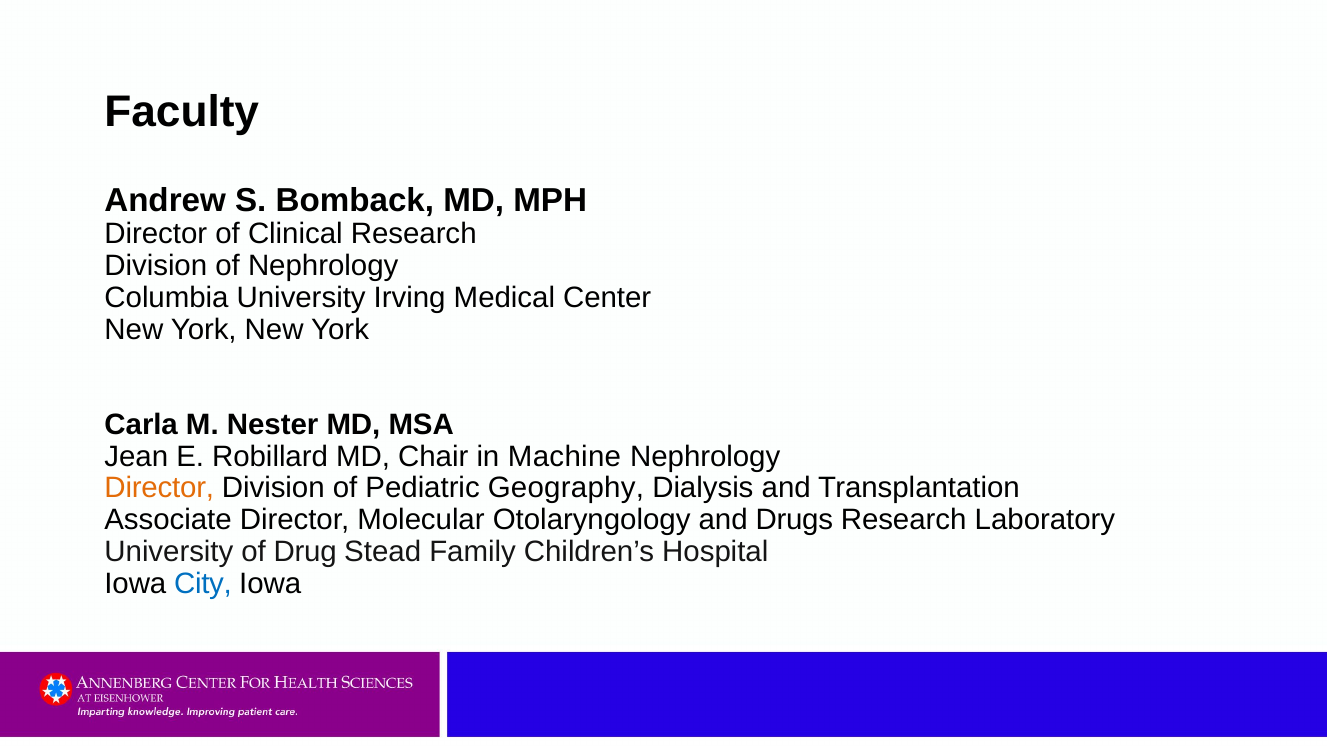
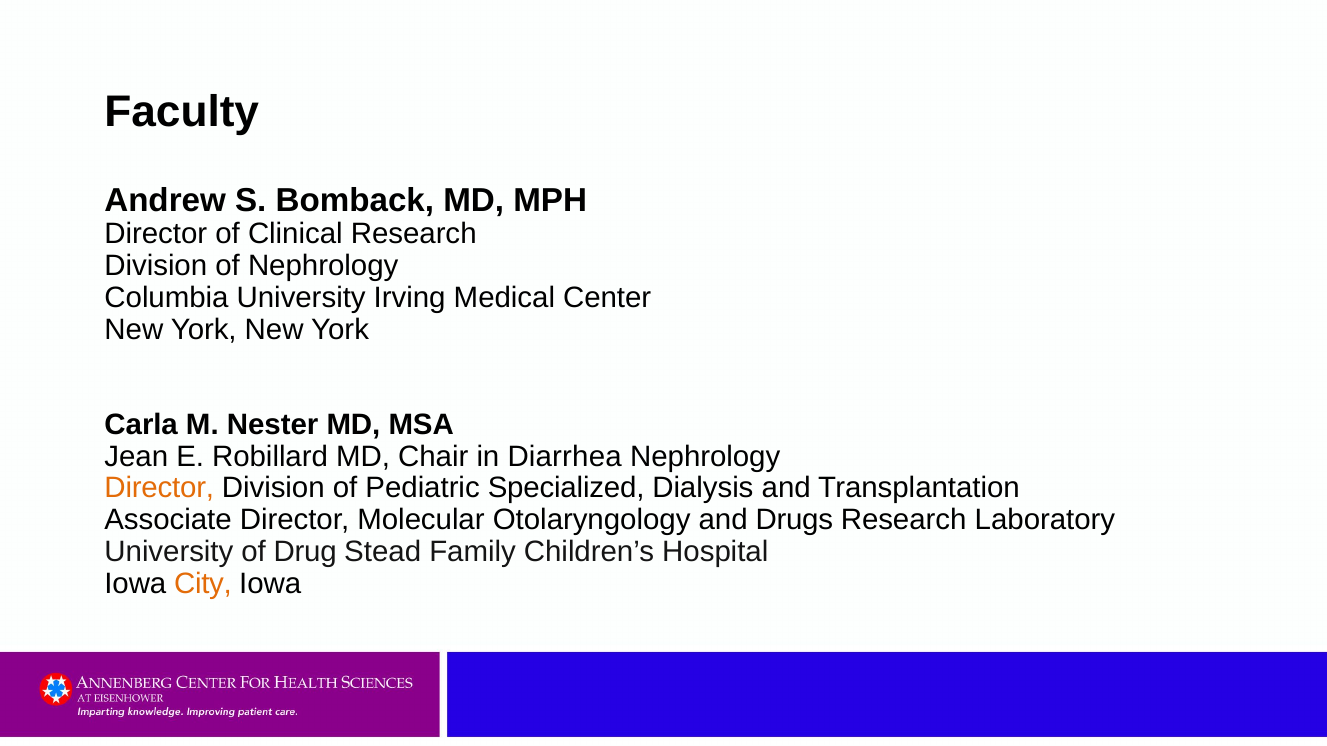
Machine: Machine -> Diarrhea (565, 457)
Geography: Geography -> Specialized (566, 489)
City colour: blue -> orange (203, 584)
